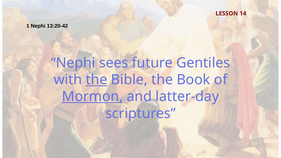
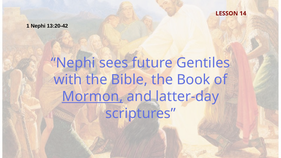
the underline: present -> none (97, 80)
